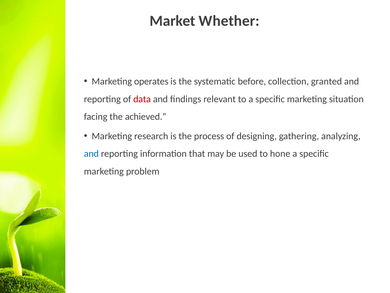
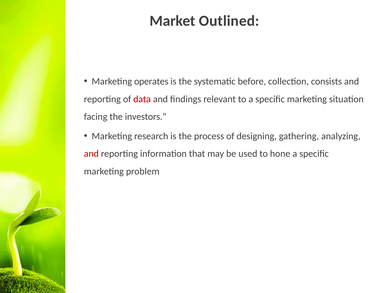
Whether: Whether -> Outlined (229, 21)
granted: granted -> consists (327, 81)
achieved: achieved -> investors (146, 116)
and colour: blue -> red (91, 153)
